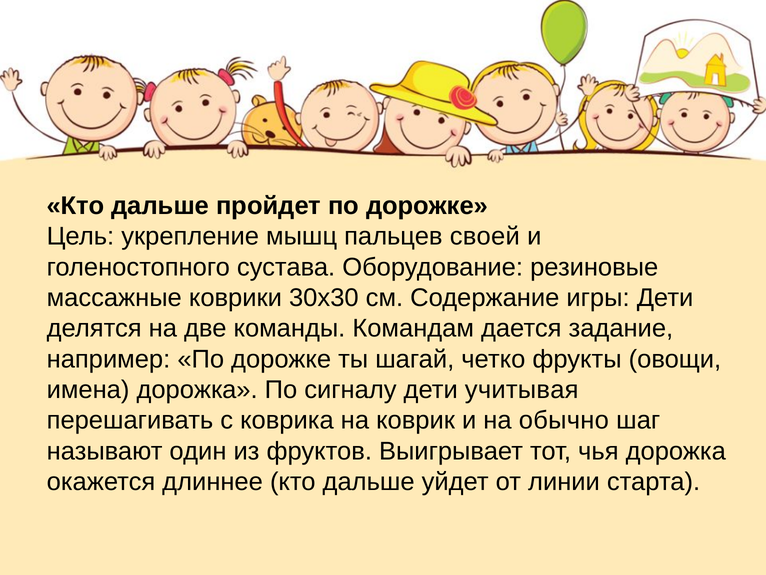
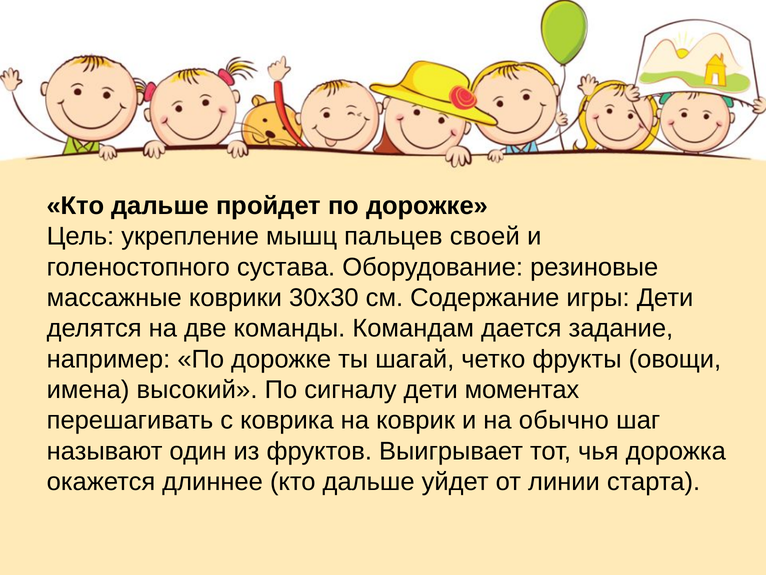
имена дорожка: дорожка -> высокий (197, 389)
учитывая: учитывая -> моментах (522, 389)
